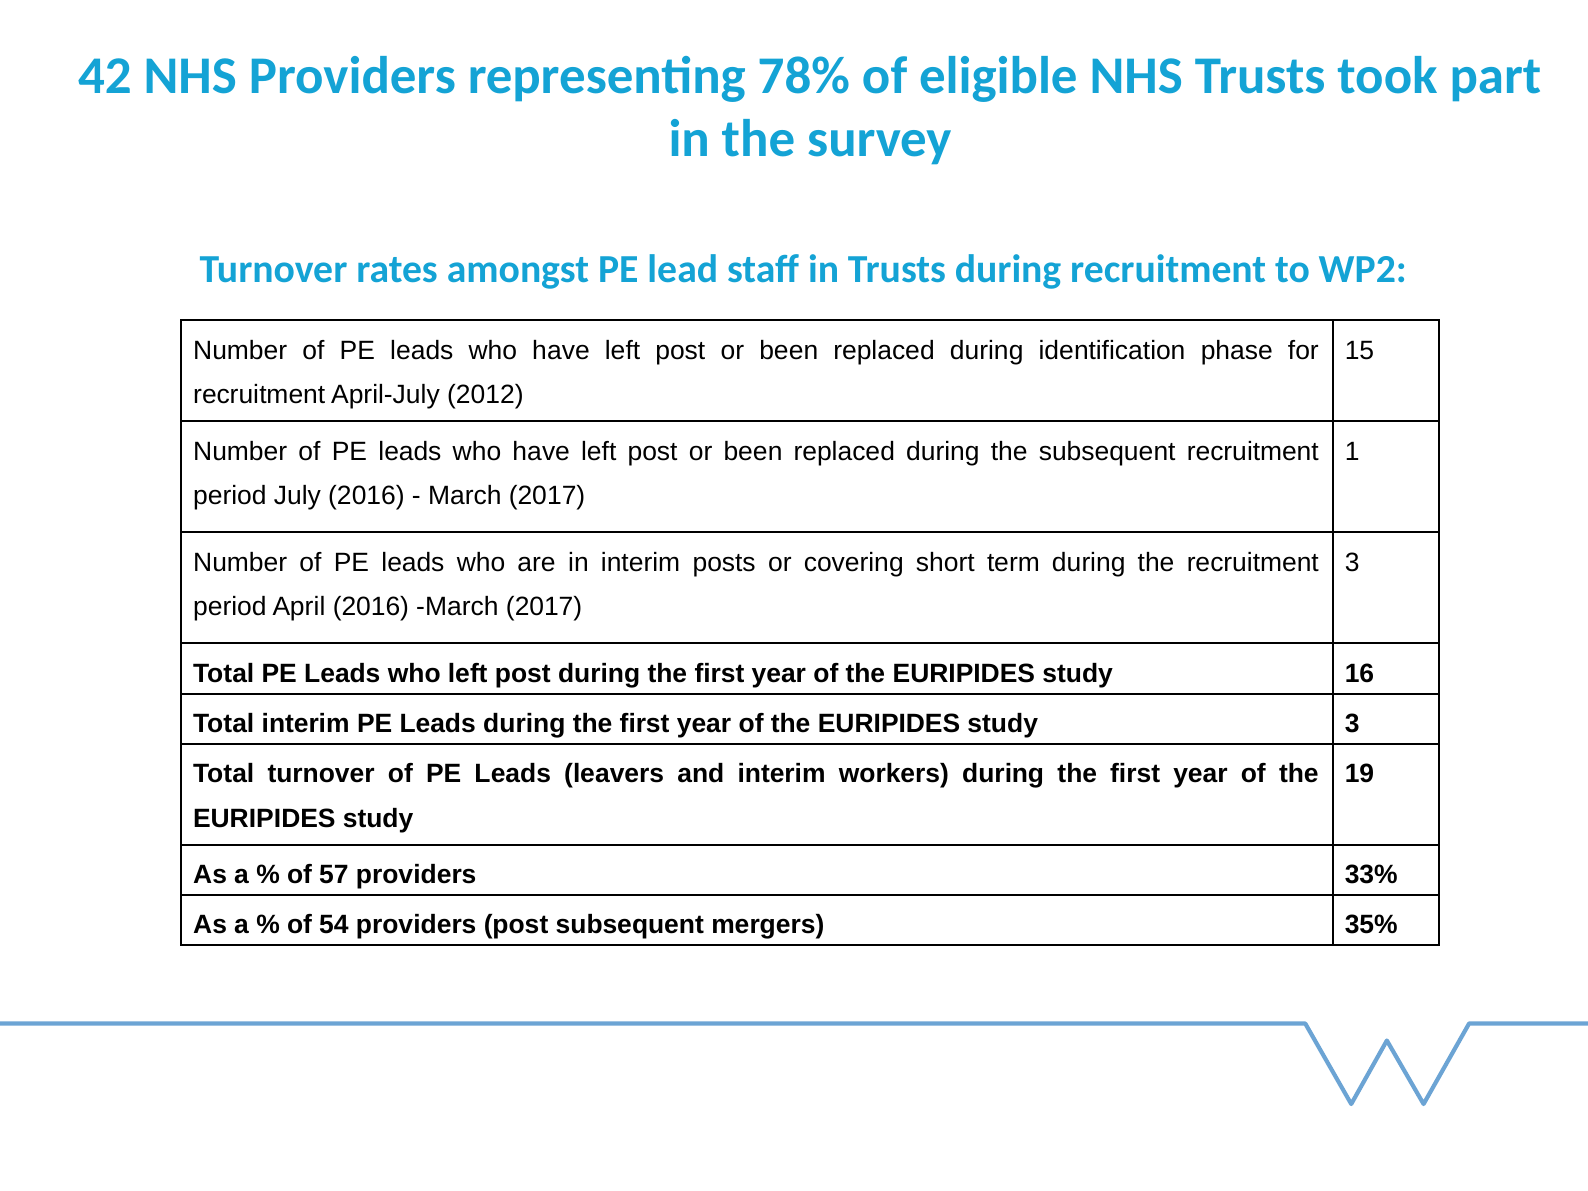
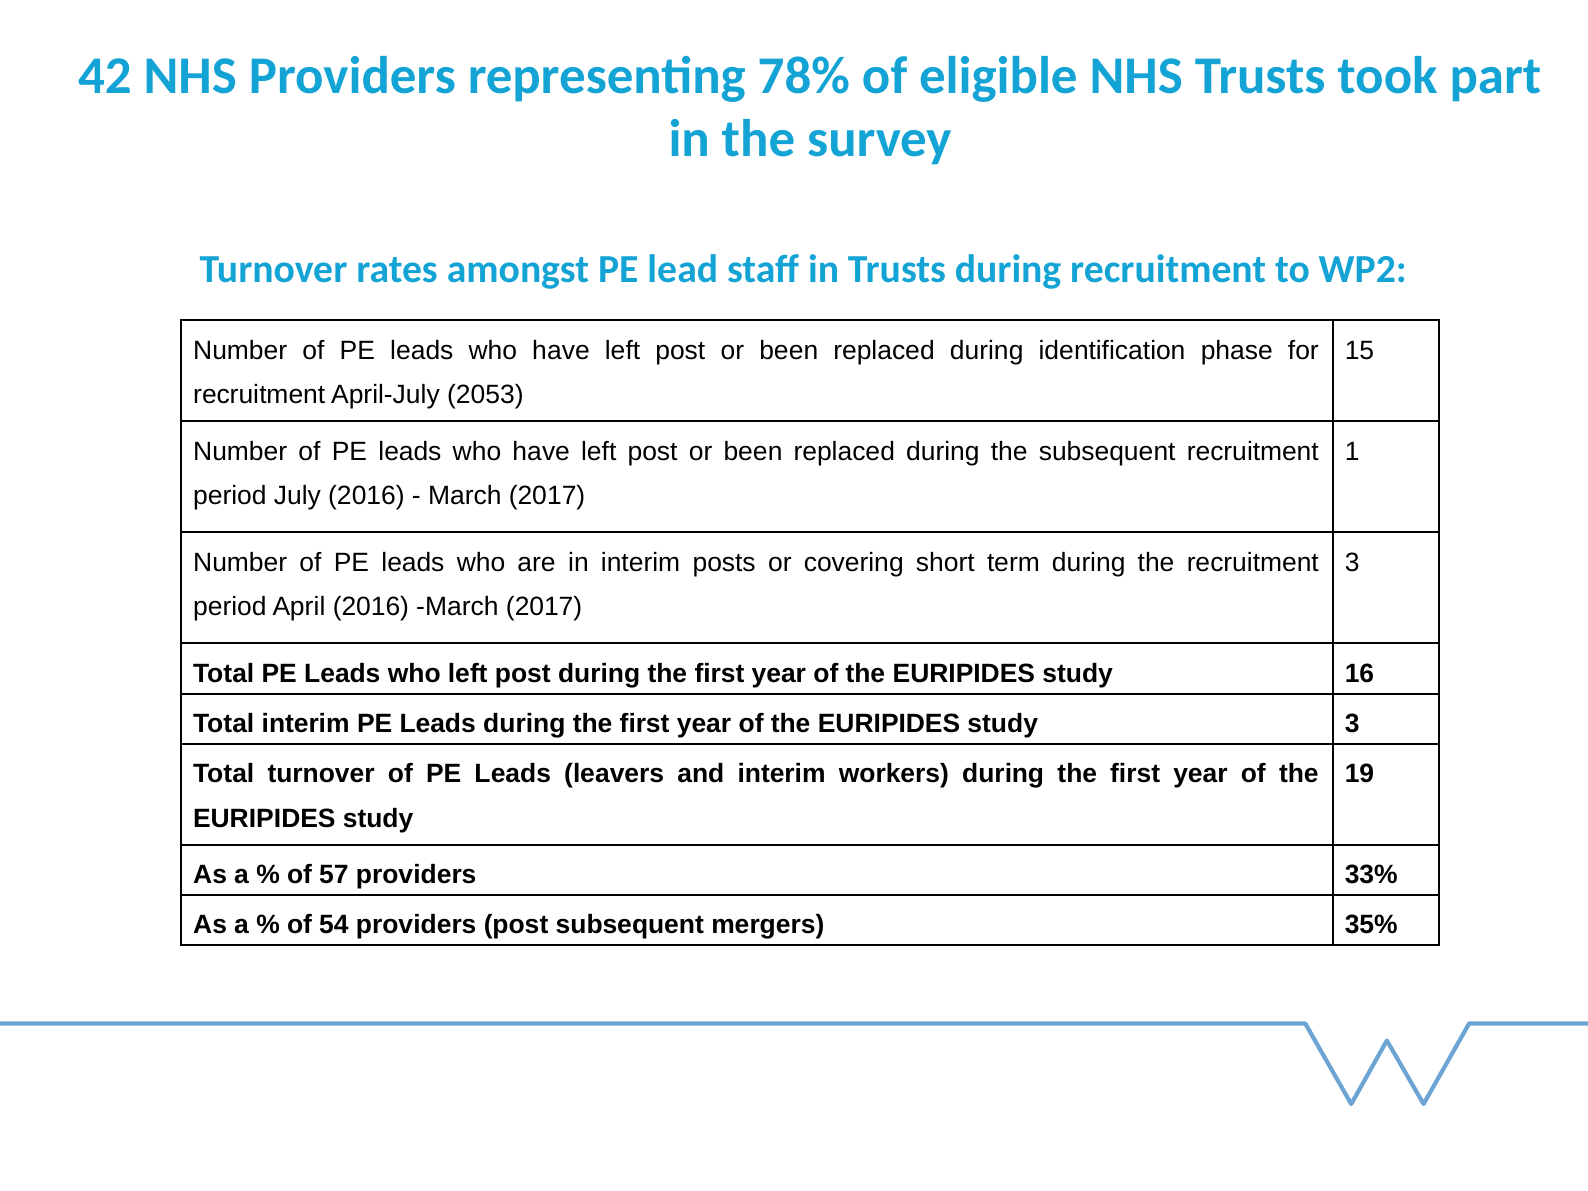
2012: 2012 -> 2053 (485, 395)
